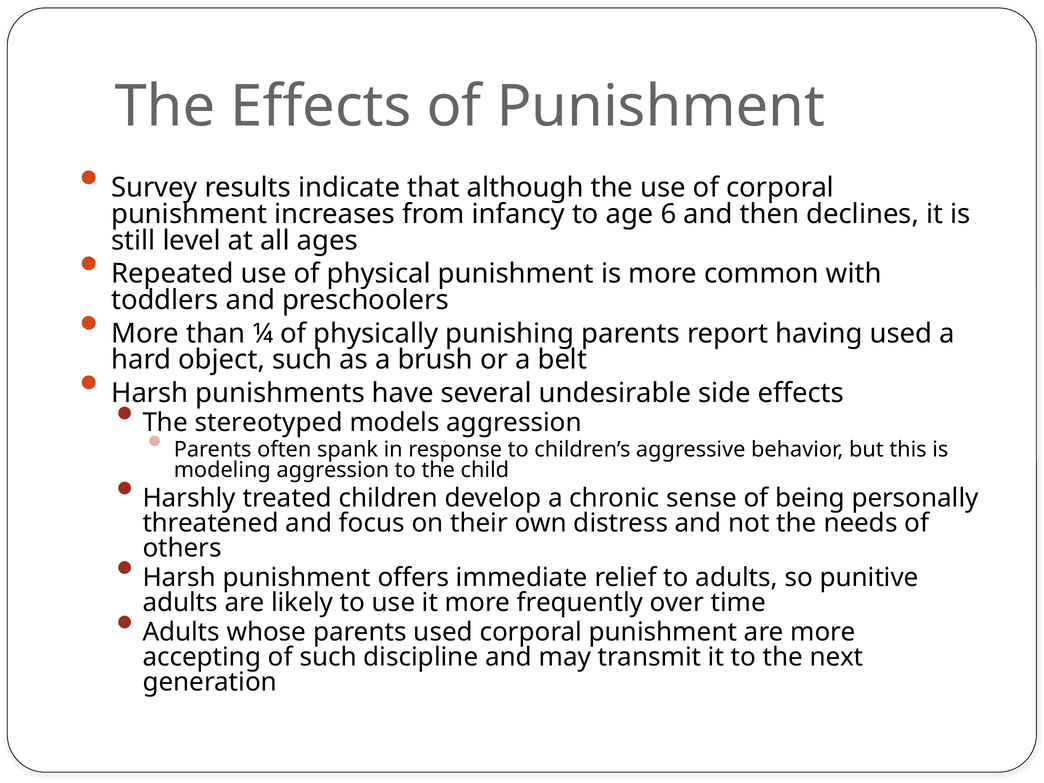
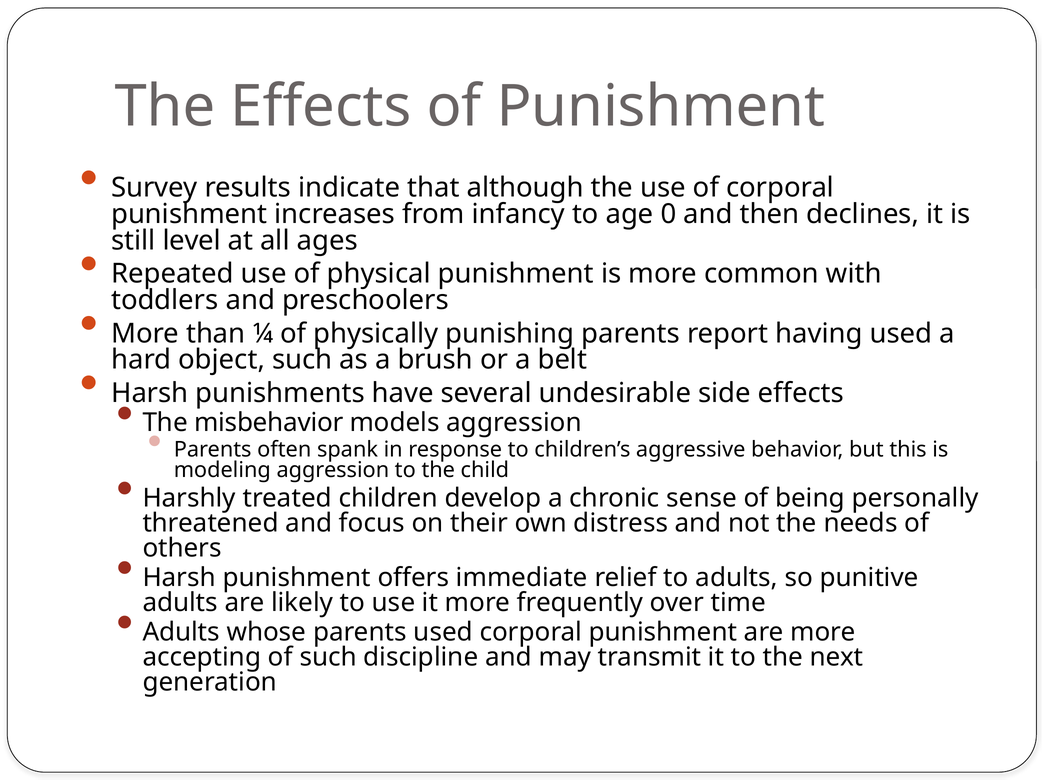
6: 6 -> 0 (668, 214)
stereotyped: stereotyped -> misbehavior (269, 423)
